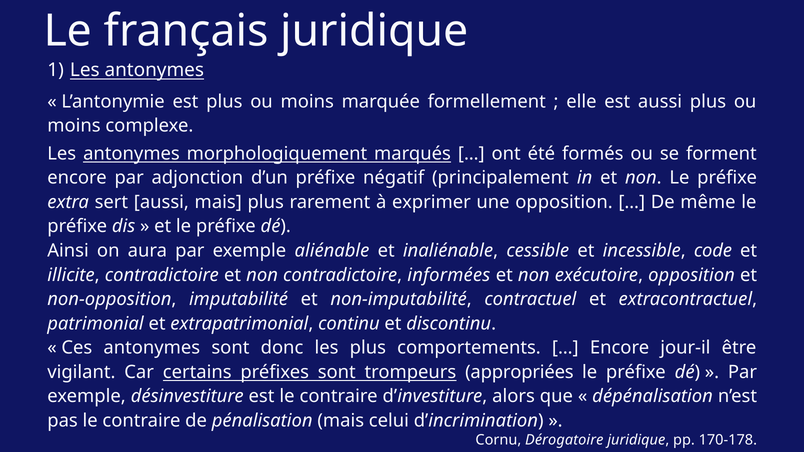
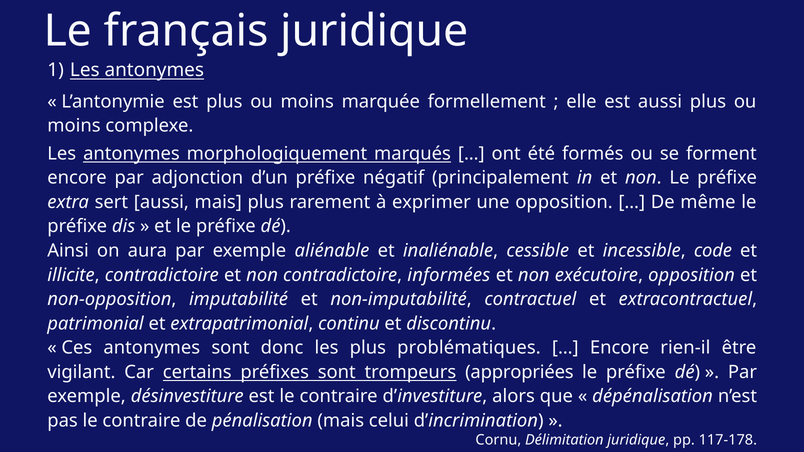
comportements: comportements -> problématiques (469, 348)
jour-il: jour-il -> rien-il (685, 348)
Dérogatoire: Dérogatoire -> Délimitation (564, 440)
170-178: 170-178 -> 117-178 (728, 440)
